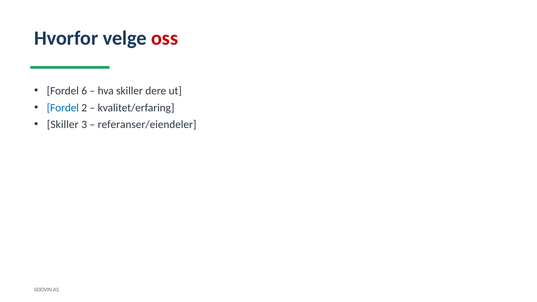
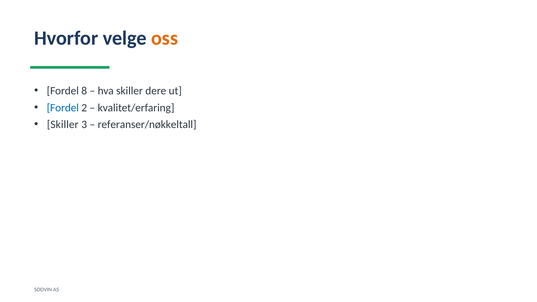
oss colour: red -> orange (165, 38)
6: 6 -> 8 (84, 91)
referanser/eiendeler: referanser/eiendeler -> referanser/nøkkeltall (147, 125)
